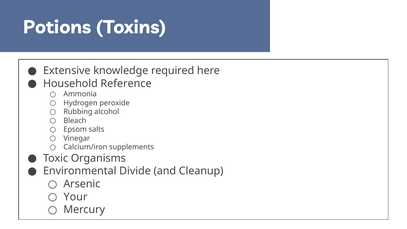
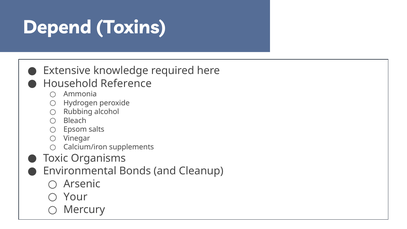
Potions: Potions -> Depend (57, 27)
Divide: Divide -> Bonds (135, 171)
